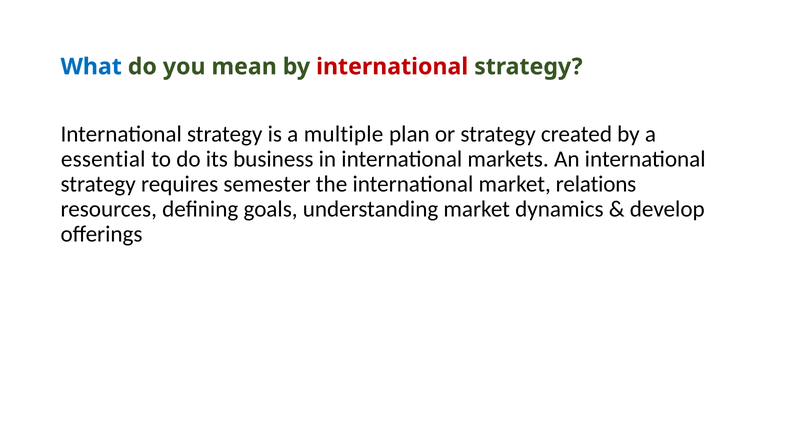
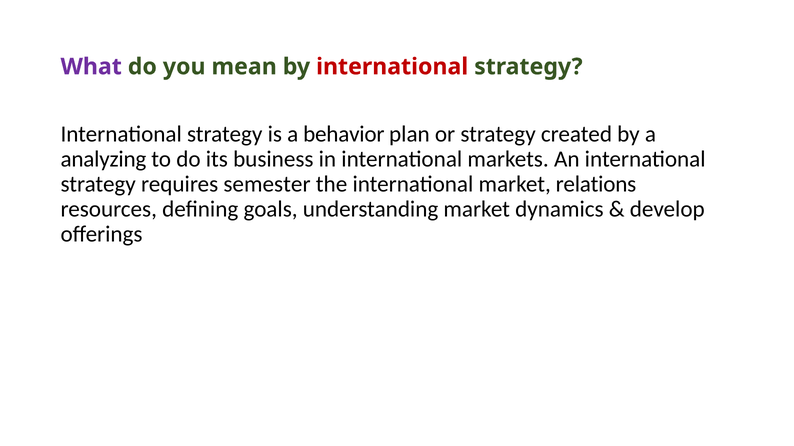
What colour: blue -> purple (91, 67)
multiple: multiple -> behavior (344, 134)
essential: essential -> analyzing (103, 159)
